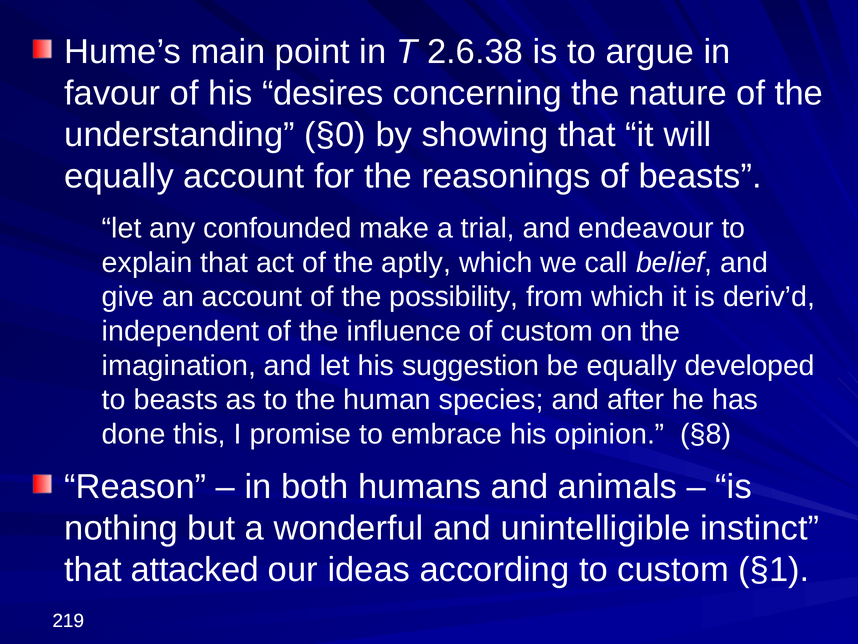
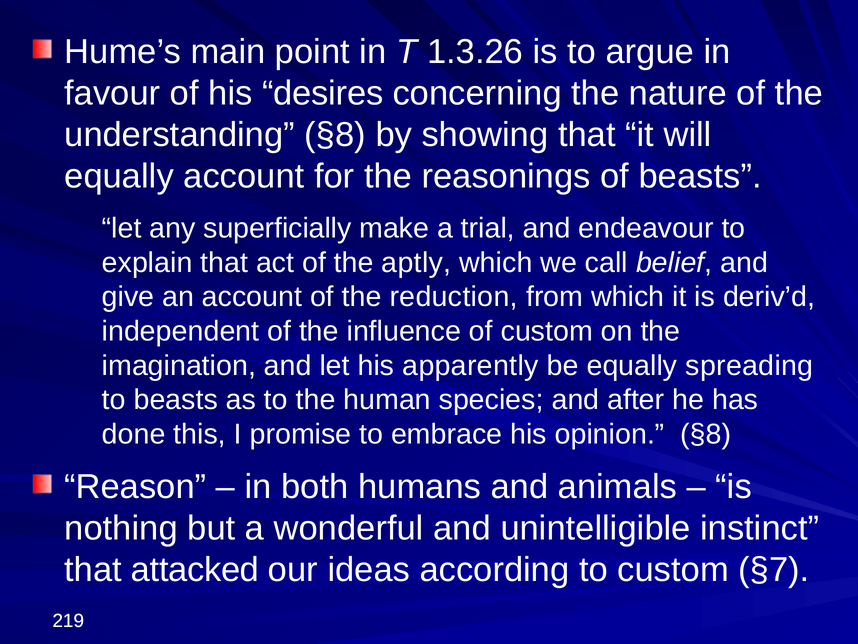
2.6.38: 2.6.38 -> 1.3.26 (475, 52)
understanding §0: §0 -> §8 (335, 135)
confounded: confounded -> superficially (277, 228)
possibility: possibility -> reduction (454, 297)
suggestion: suggestion -> apparently (470, 365)
developed: developed -> spreading (749, 365)
§1: §1 -> §7 (774, 570)
